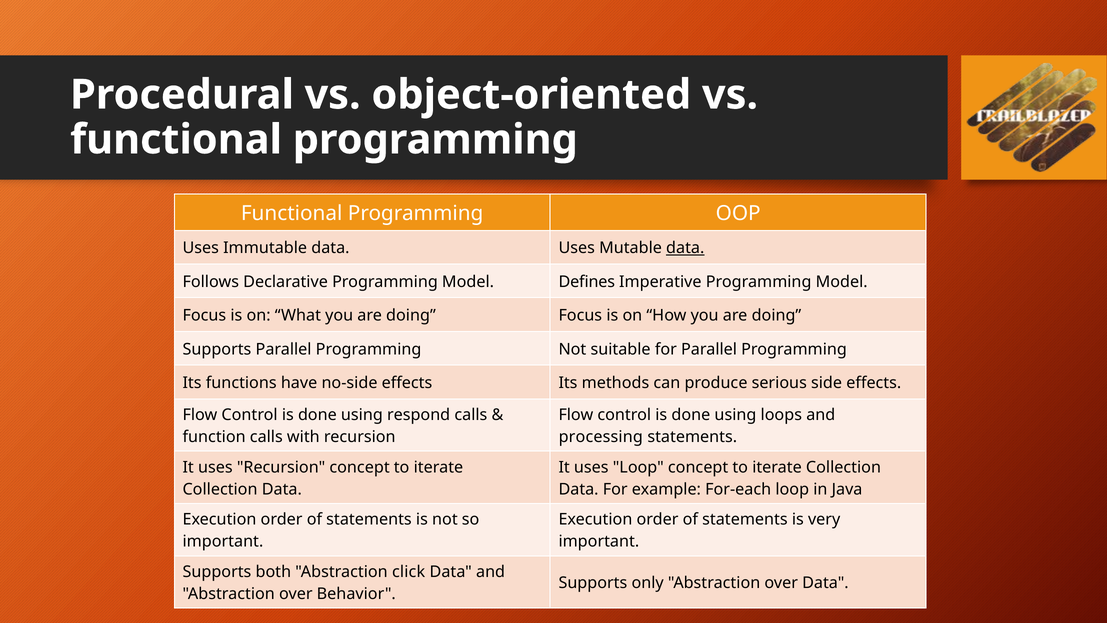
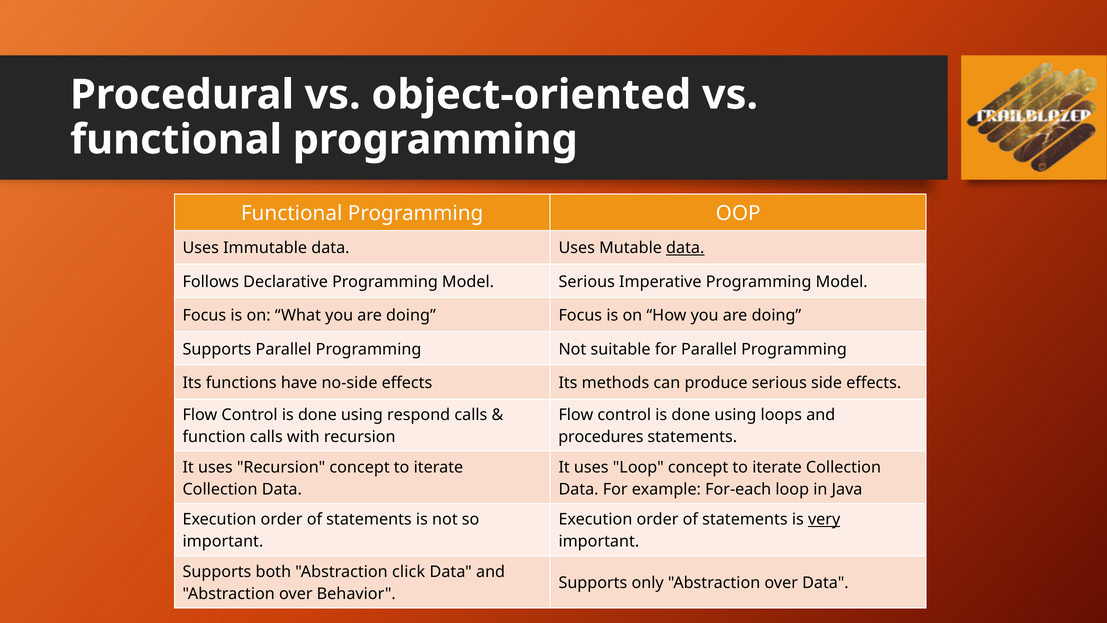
Model Defines: Defines -> Serious (587, 282)
processing: processing -> procedures (601, 437)
very underline: none -> present (824, 519)
